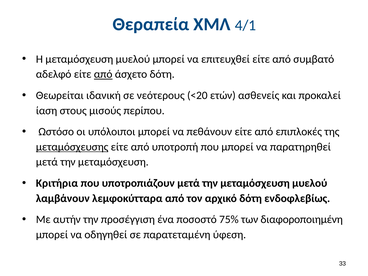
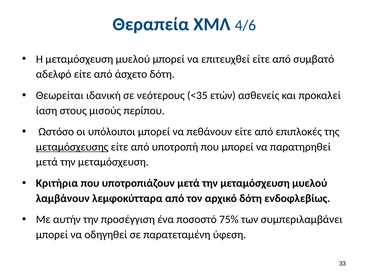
4/1: 4/1 -> 4/6 (245, 25)
από underline: present -> none (103, 74)
<20: <20 -> <35 (197, 95)
διαφοροποιημένη: διαφοροποιημένη -> συμπεριλαμβάνει (302, 220)
